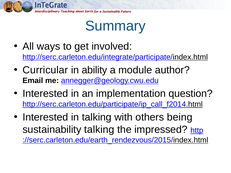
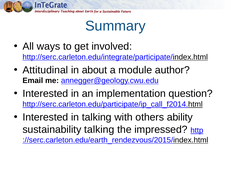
Curricular: Curricular -> Attitudinal (45, 70)
ability: ability -> about (94, 70)
being: being -> ability (180, 117)
